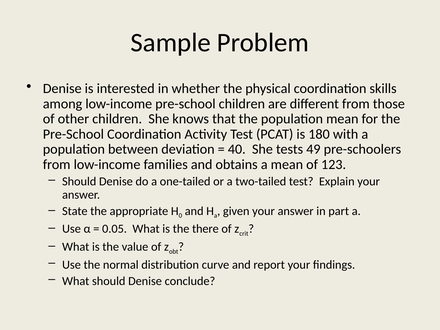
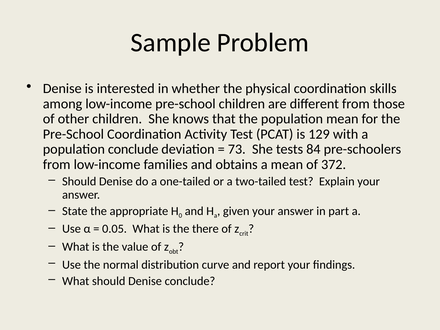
180: 180 -> 129 (319, 134)
population between: between -> conclude (133, 149)
40: 40 -> 73 (237, 149)
49: 49 -> 84 (313, 149)
123: 123 -> 372 (334, 164)
